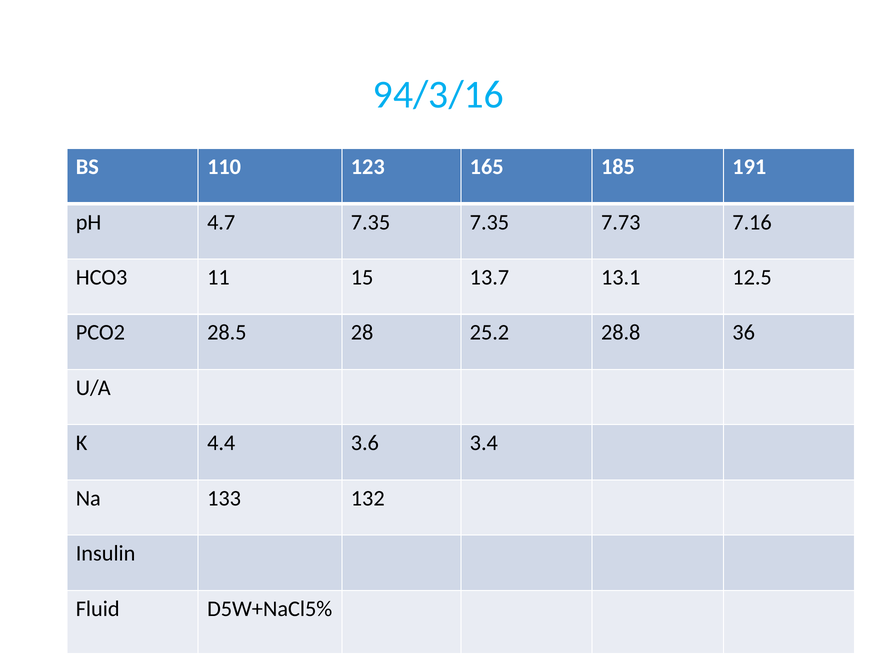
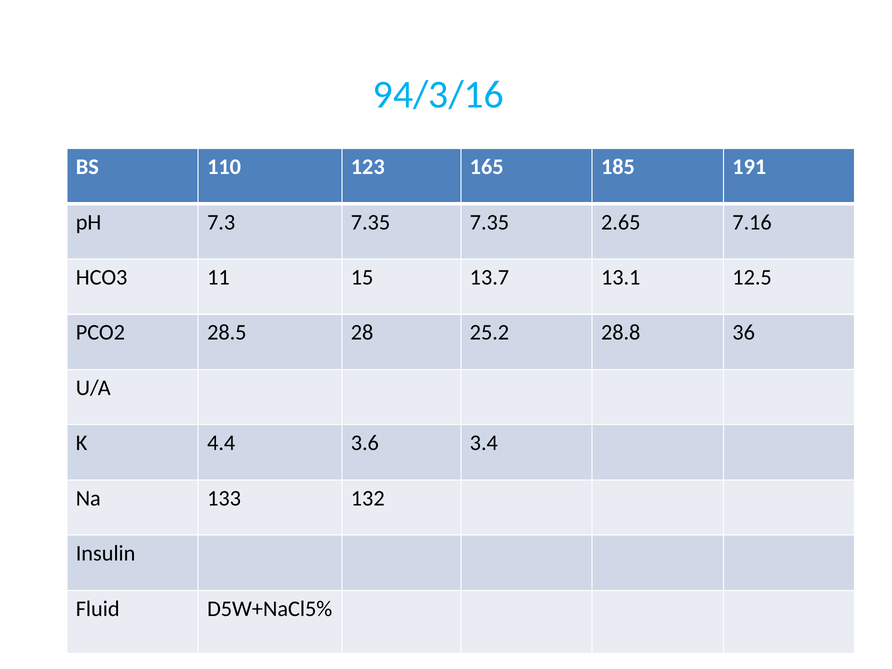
4.7: 4.7 -> 7.3 (221, 222)
7.73: 7.73 -> 2.65 (621, 222)
